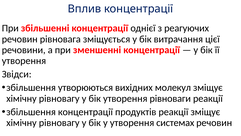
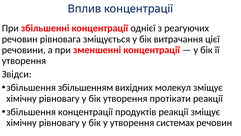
утворюються: утворюються -> збільшенням (86, 87)
рівноваги: рівноваги -> протікати (170, 98)
